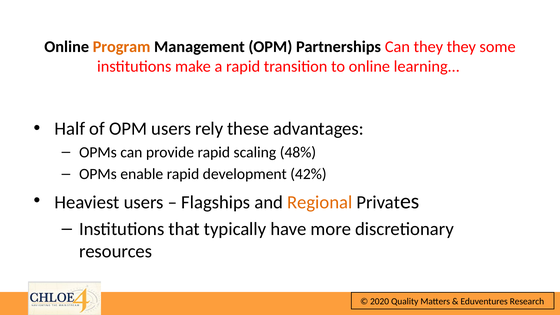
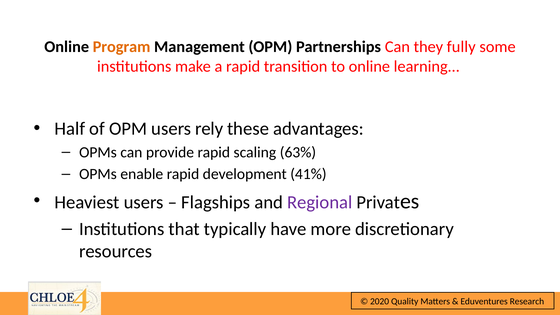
they they: they -> fully (461, 47)
48%: 48% -> 63% (298, 152)
42%: 42% -> 41% (308, 174)
Regional colour: orange -> purple (320, 202)
